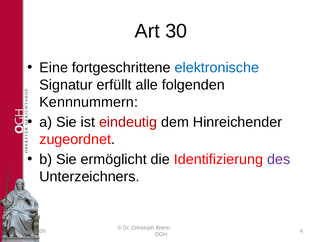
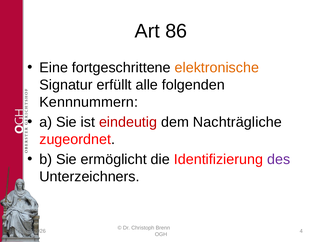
30: 30 -> 86 (176, 31)
elektronische colour: blue -> orange (217, 68)
Hinreichender: Hinreichender -> Nachträgliche (237, 122)
